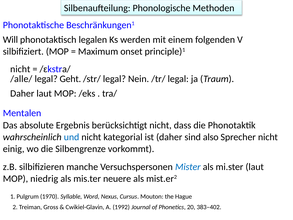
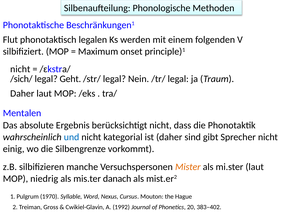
Will: Will -> Flut (10, 40)
/alle/: /alle/ -> /sich/ (21, 79)
also: also -> gibt (211, 137)
Mister colour: blue -> orange (188, 167)
neuere: neuere -> danach (117, 178)
